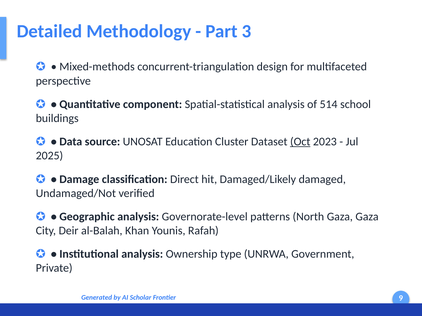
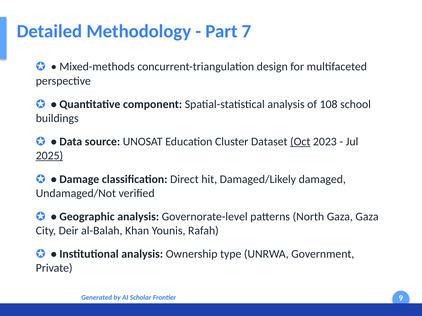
3: 3 -> 7 (247, 32)
514: 514 -> 108 (329, 104)
2025 underline: none -> present (49, 156)
